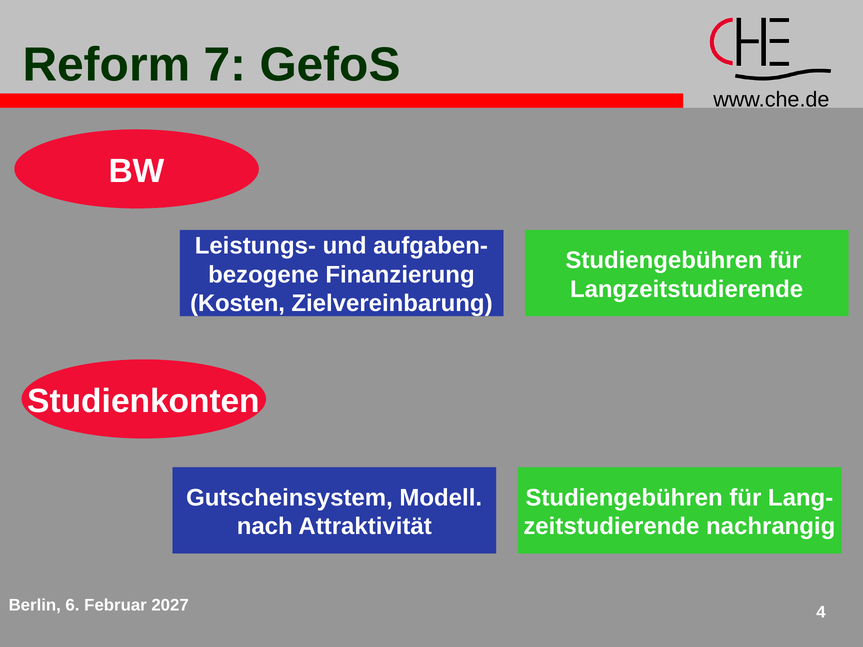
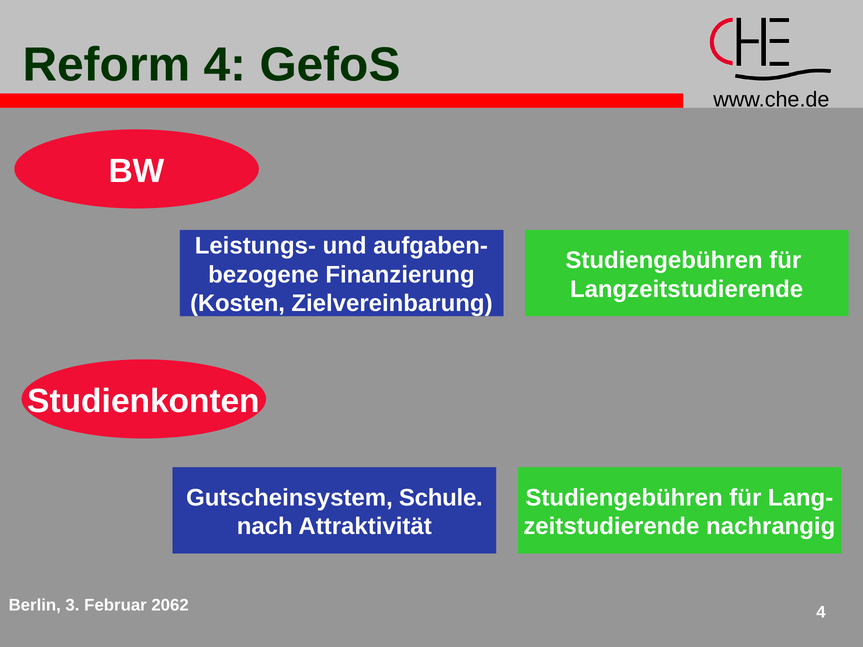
Reform 7: 7 -> 4 (225, 65)
Modell: Modell -> Schule (441, 498)
6: 6 -> 3 (72, 605)
2027: 2027 -> 2062 (170, 605)
